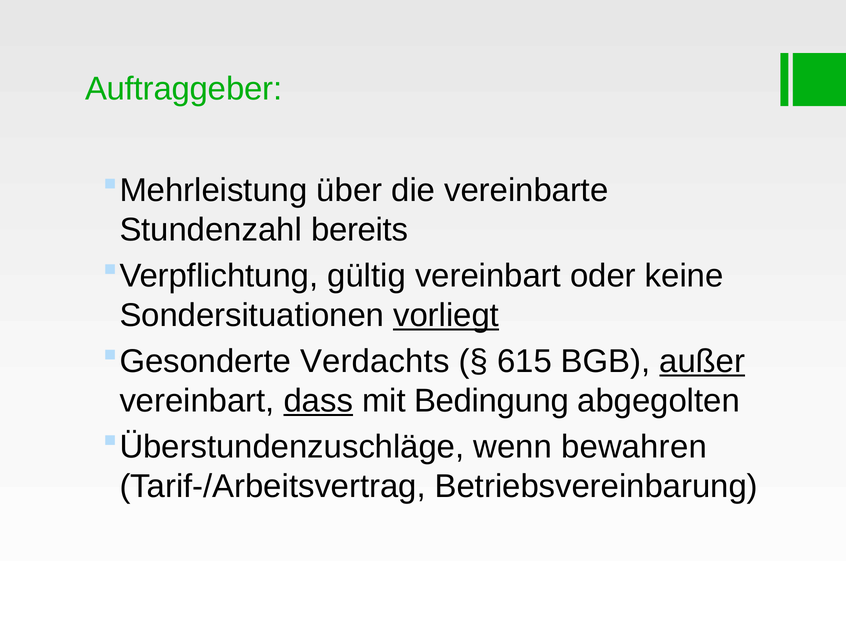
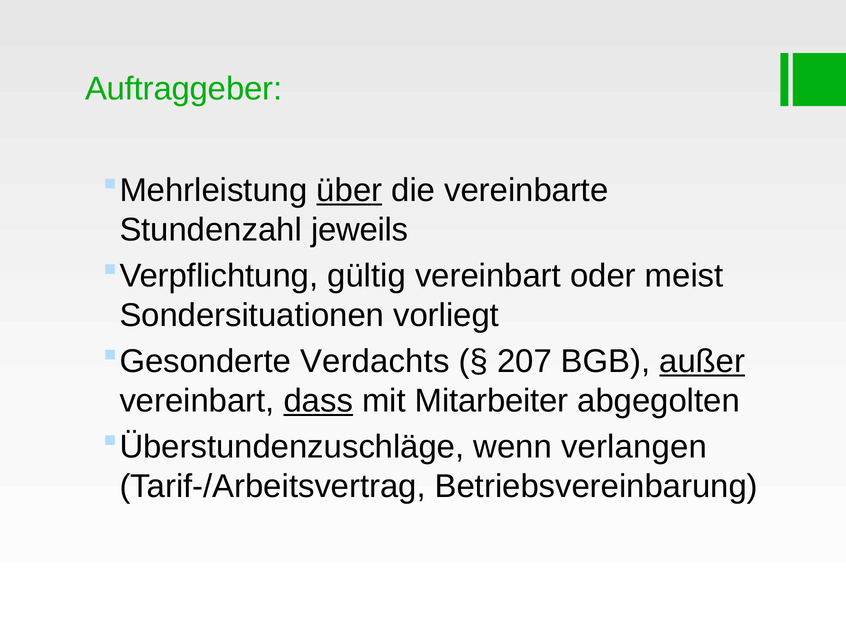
über underline: none -> present (349, 190)
bereits: bereits -> jeweils (360, 230)
keine: keine -> meist (684, 276)
vorliegt underline: present -> none (446, 315)
615: 615 -> 207 (525, 361)
Bedingung: Bedingung -> Mitarbeiter (492, 400)
bewahren: bewahren -> verlangen (634, 446)
